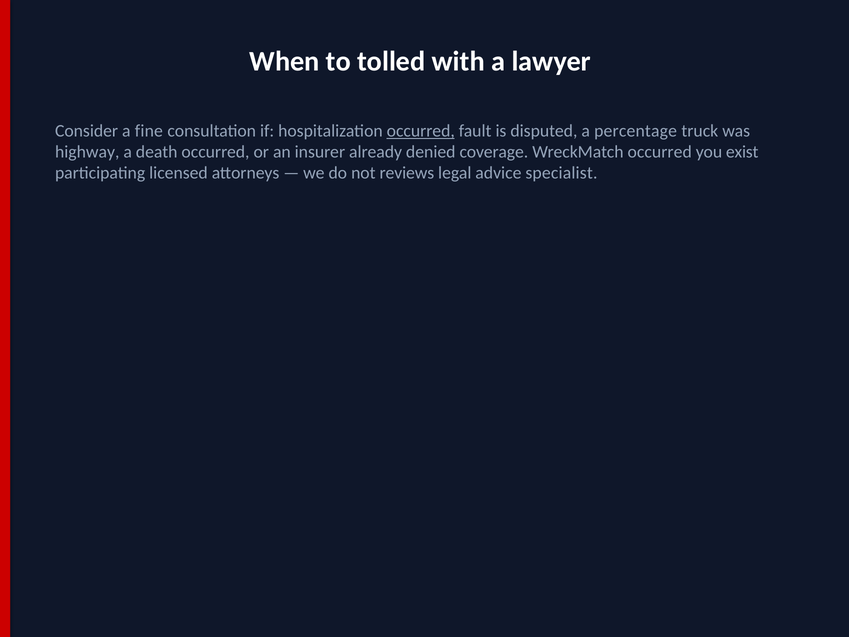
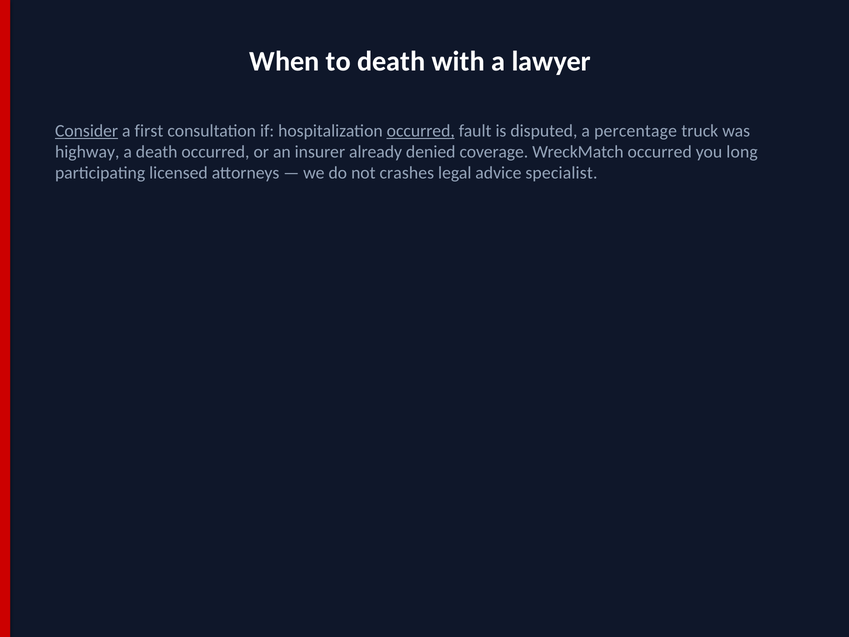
to tolled: tolled -> death (391, 61)
Consider underline: none -> present (87, 131)
fine: fine -> first (149, 131)
exist: exist -> long (742, 152)
reviews: reviews -> crashes (407, 173)
